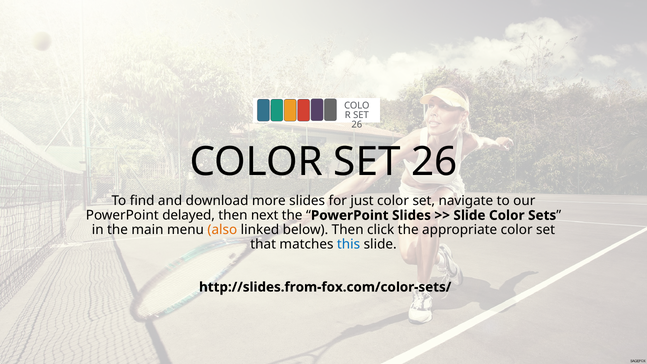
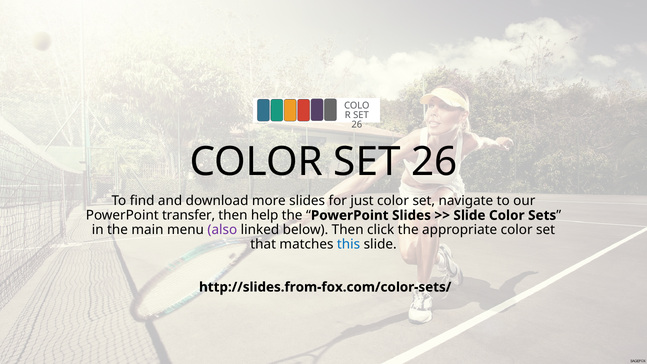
delayed: delayed -> transfer (189, 215)
next: next -> help (265, 215)
also colour: orange -> purple (222, 230)
